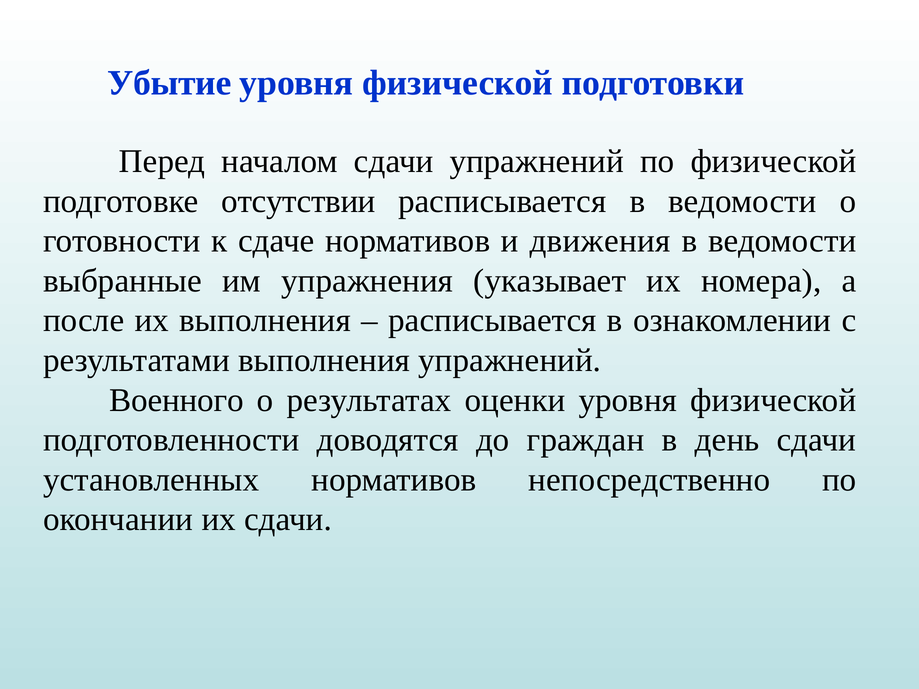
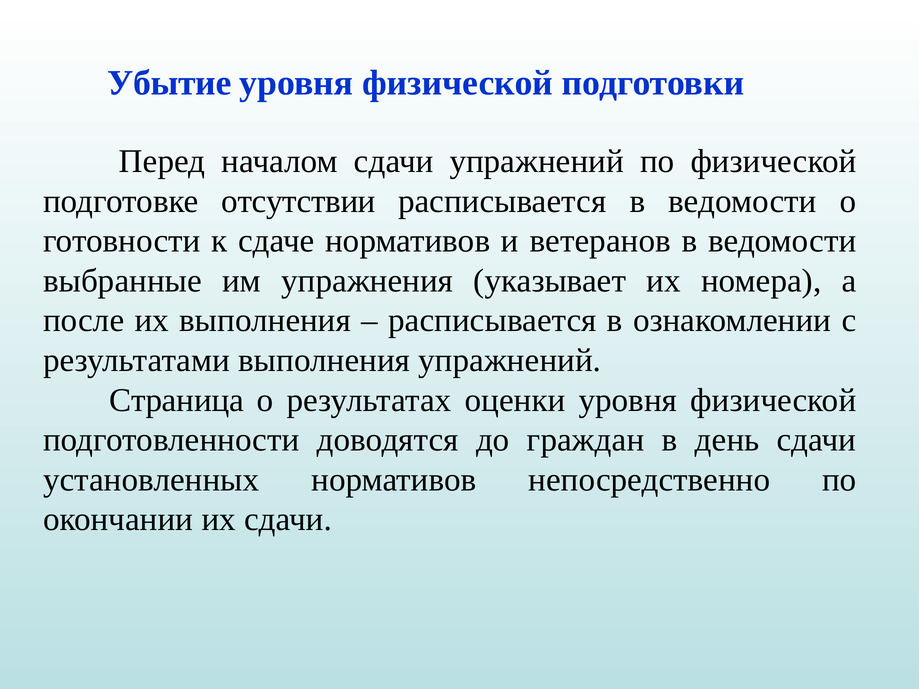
движения: движения -> ветеранов (600, 241)
Военного: Военного -> Страница (177, 400)
